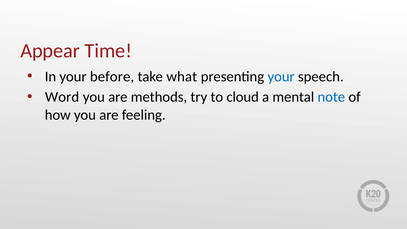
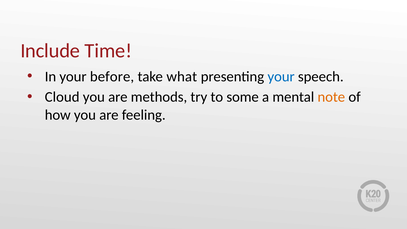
Appear: Appear -> Include (50, 51)
Word: Word -> Cloud (62, 97)
cloud: cloud -> some (243, 97)
note colour: blue -> orange (331, 97)
